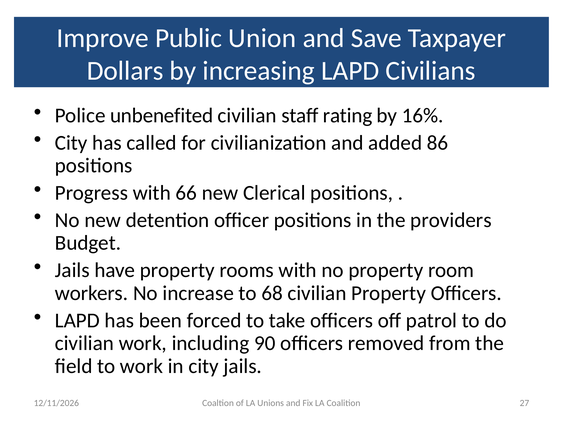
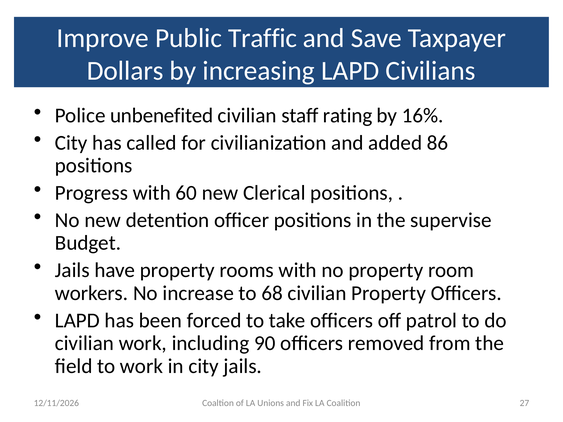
Union: Union -> Traffic (263, 38)
66: 66 -> 60 (186, 193)
providers: providers -> supervise (451, 220)
